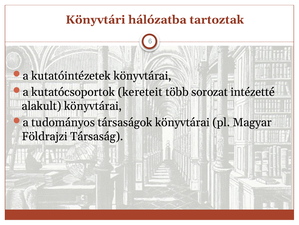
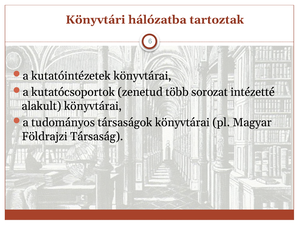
kereteit: kereteit -> zenetud (140, 92)
